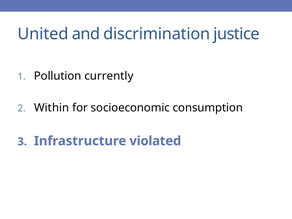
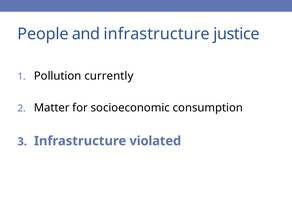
United: United -> People (43, 34)
and discrimination: discrimination -> infrastructure (157, 34)
Within: Within -> Matter (52, 108)
